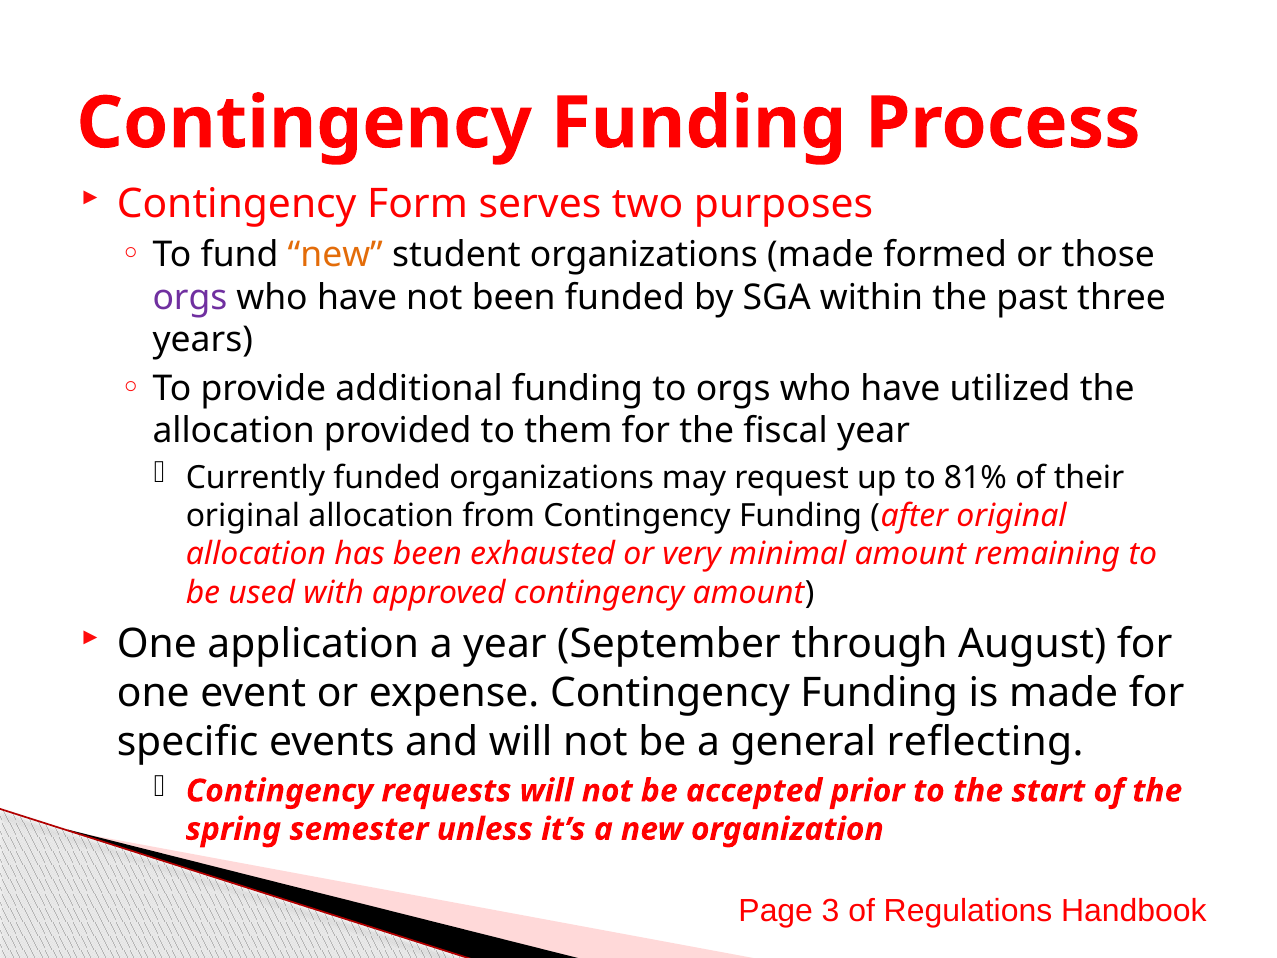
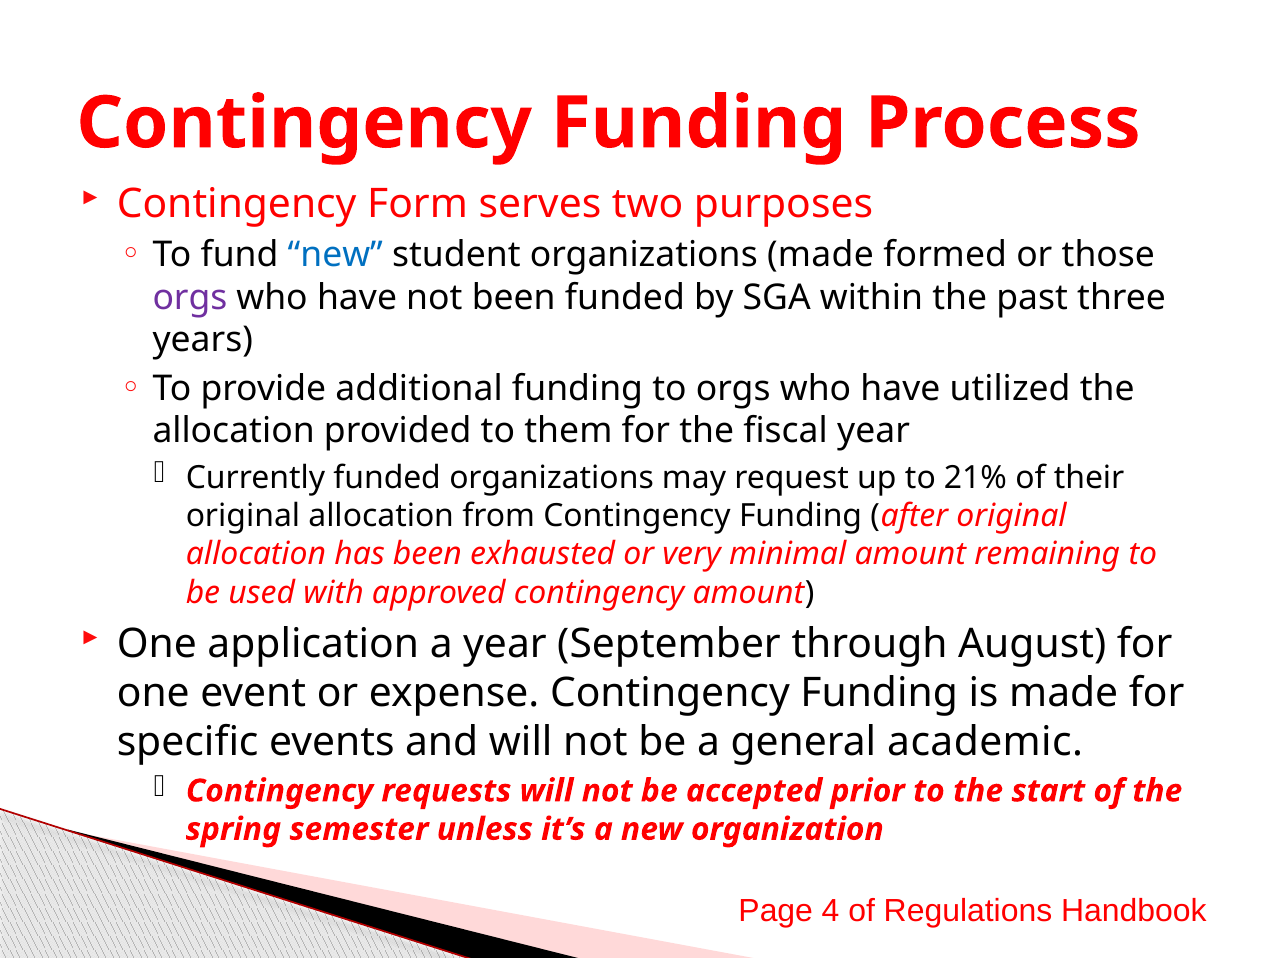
new colour: orange -> blue (335, 255)
81%: 81% -> 21% (976, 477)
reflecting: reflecting -> academic (985, 742)
3: 3 -> 4 (831, 911)
